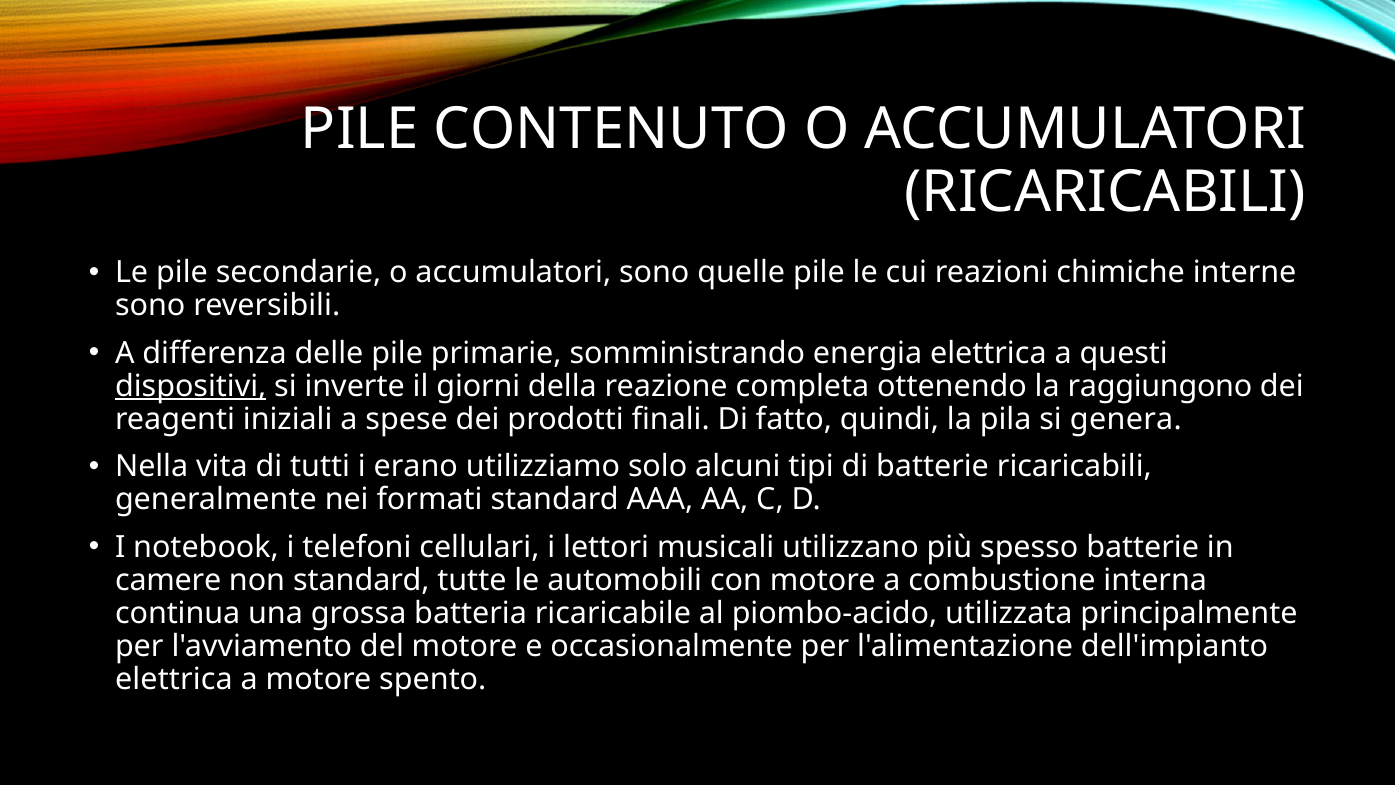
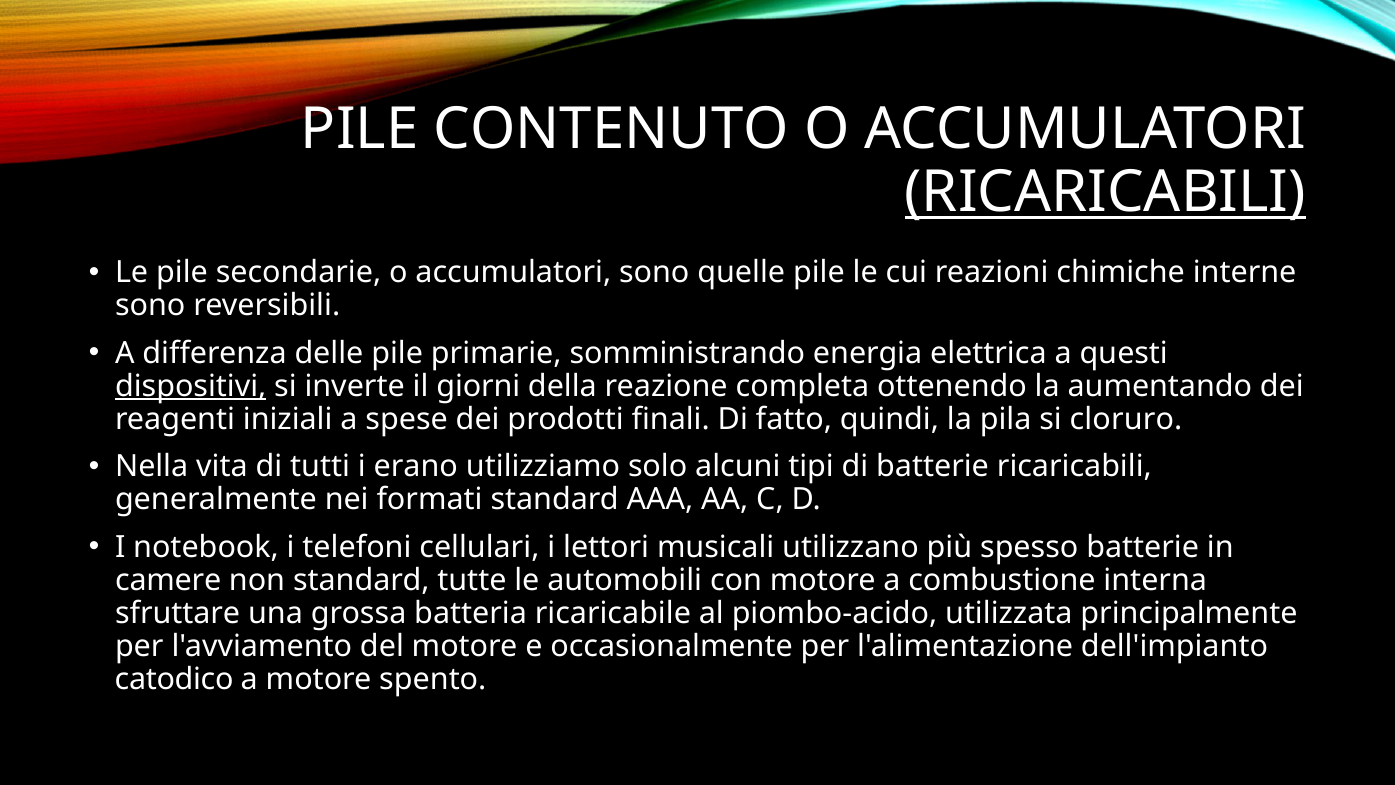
RICARICABILI underline: none -> present (1105, 192)
raggiungono: raggiungono -> aumentando (1160, 386)
genera: genera -> cloruro (1126, 419)
continua: continua -> sfruttare (178, 613)
elettrica: elettrica -> catodico (174, 679)
